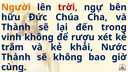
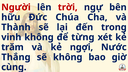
Người colour: orange -> red (16, 7)
rượu: rượu -> từng (83, 37)
khải: khải -> ngợi (82, 47)
Thành: Thành -> Thắng (16, 57)
